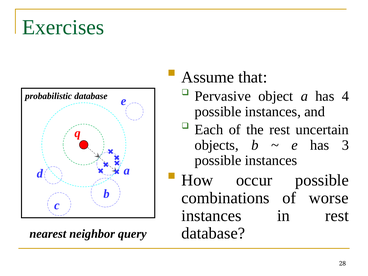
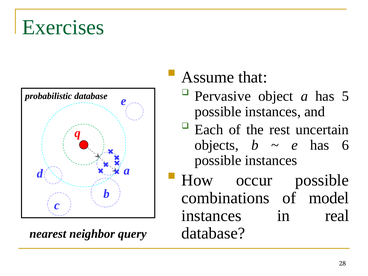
4: 4 -> 5 (345, 96)
3: 3 -> 6 (345, 145)
worse: worse -> model (329, 198)
in rest: rest -> real (337, 216)
